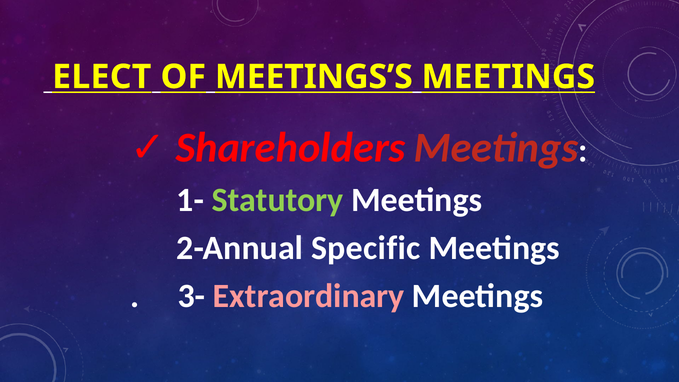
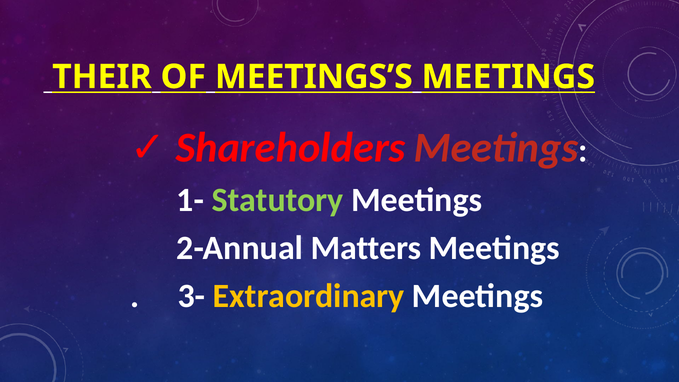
ELECT: ELECT -> THEIR (102, 77)
Specific: Specific -> Matters (366, 248)
Extraordinary colour: pink -> yellow (309, 296)
